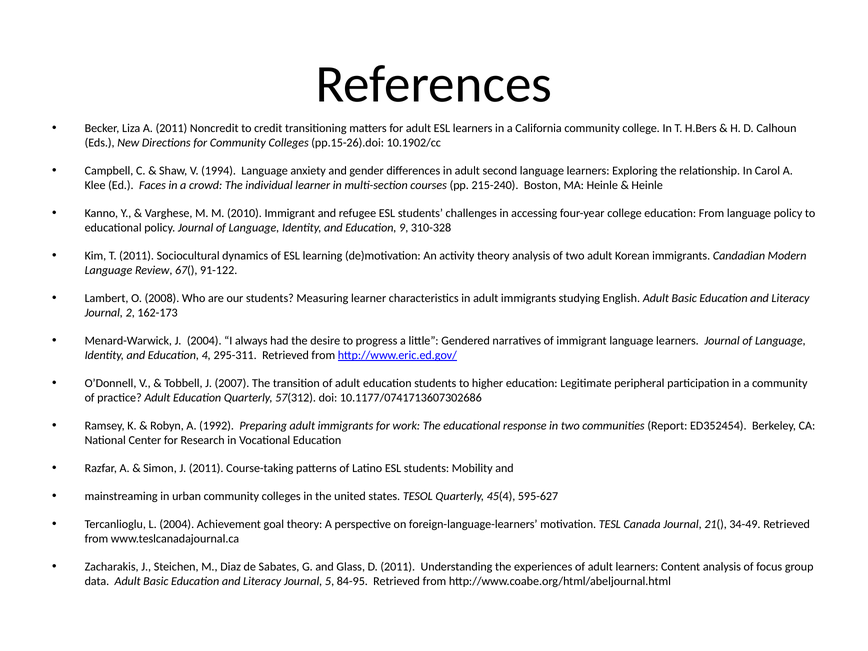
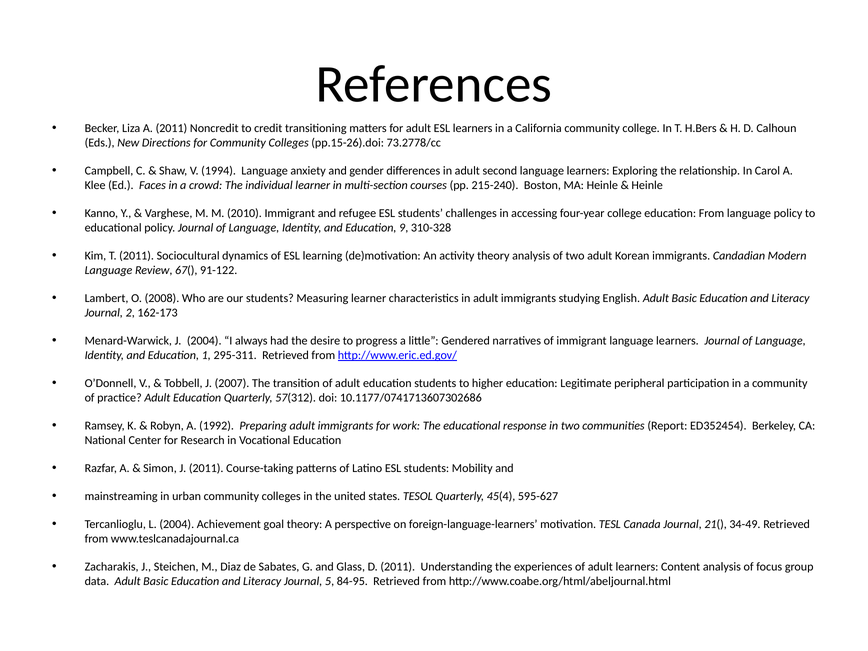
10.1902/cc: 10.1902/cc -> 73.2778/cc (414, 143)
4: 4 -> 1 (206, 355)
